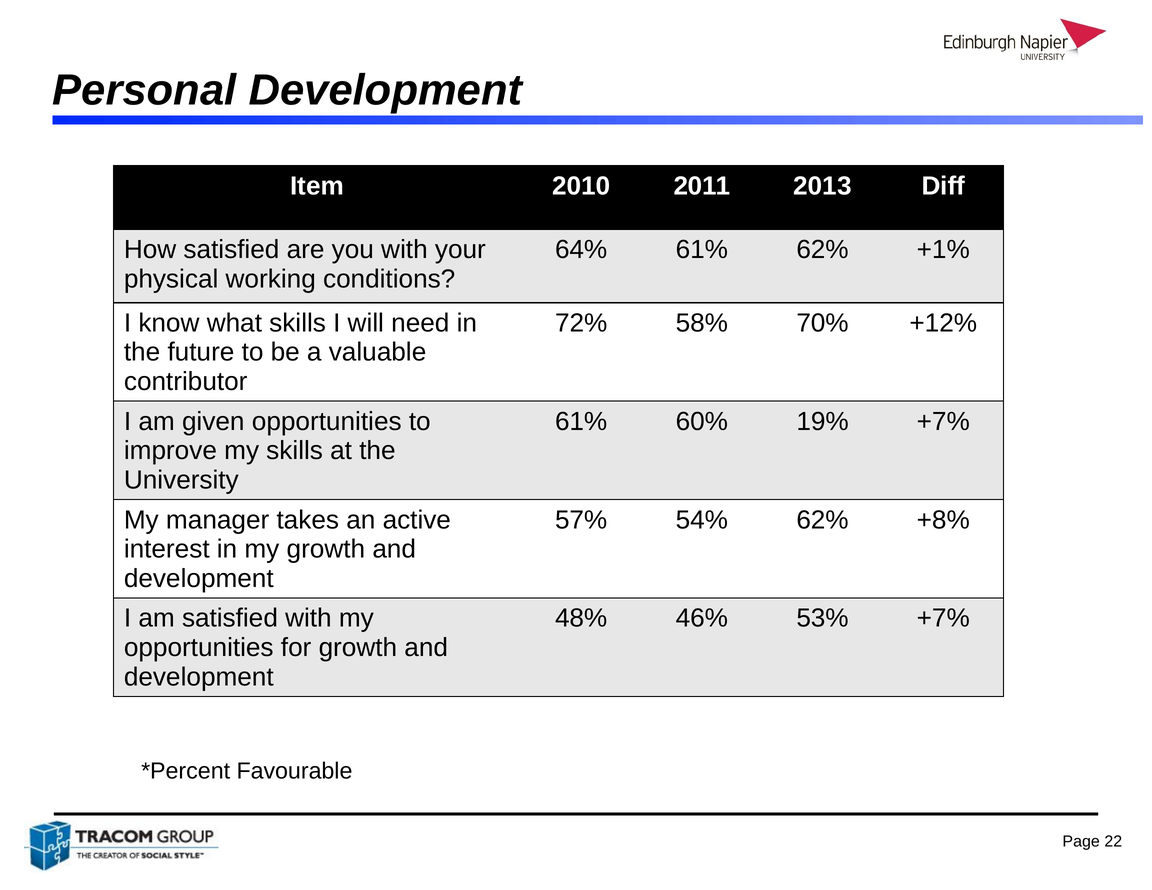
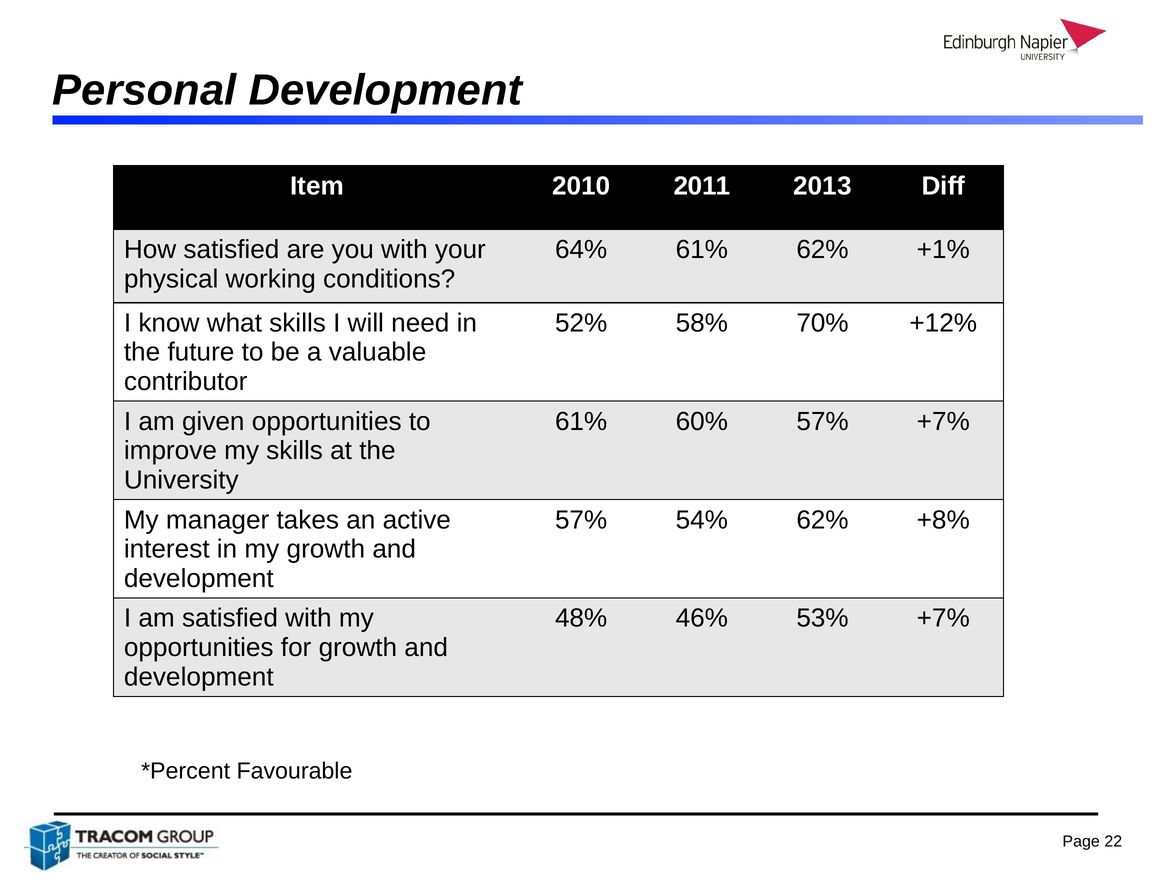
72%: 72% -> 52% (581, 323)
60% 19%: 19% -> 57% (823, 422)
